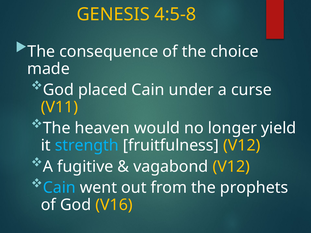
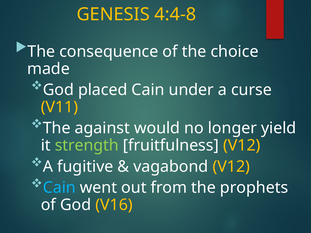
4:5-8: 4:5-8 -> 4:4-8 (175, 14)
heaven: heaven -> against (102, 128)
strength colour: light blue -> light green (87, 146)
